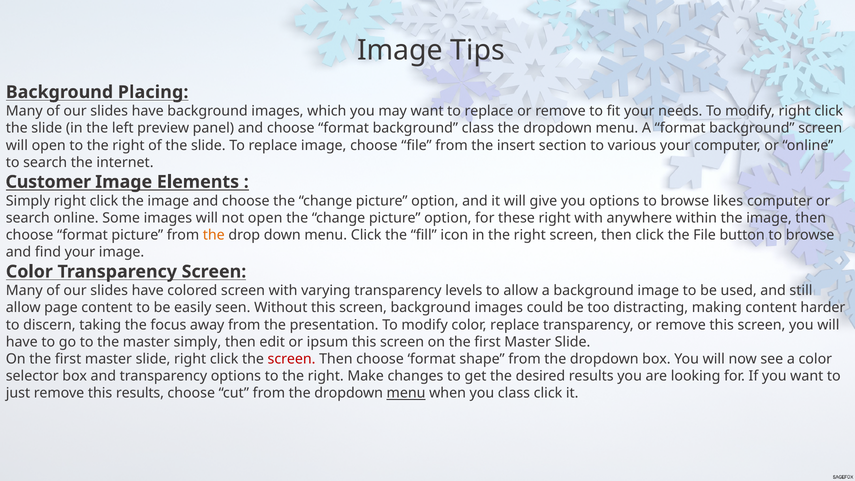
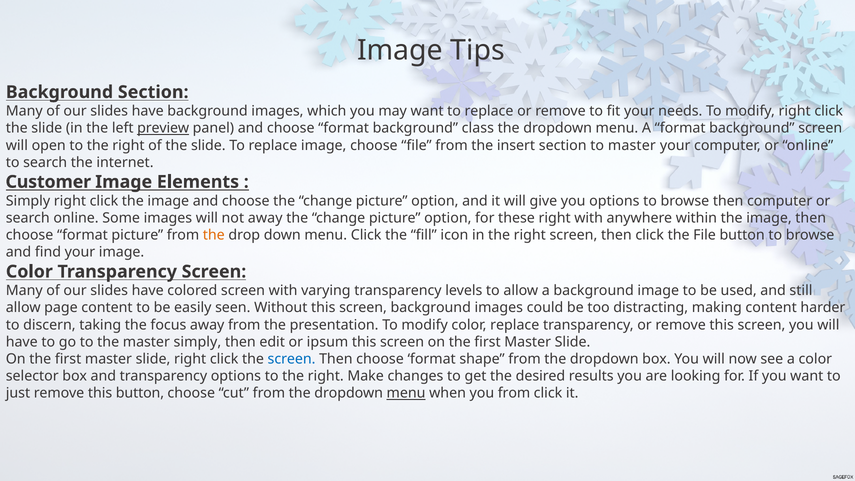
Background Placing: Placing -> Section (153, 92)
preview underline: none -> present (163, 128)
to various: various -> master (632, 145)
browse likes: likes -> then (728, 201)
not open: open -> away (265, 218)
screen colour: red -> blue (292, 359)
this results: results -> button (140, 393)
you class: class -> from (514, 393)
